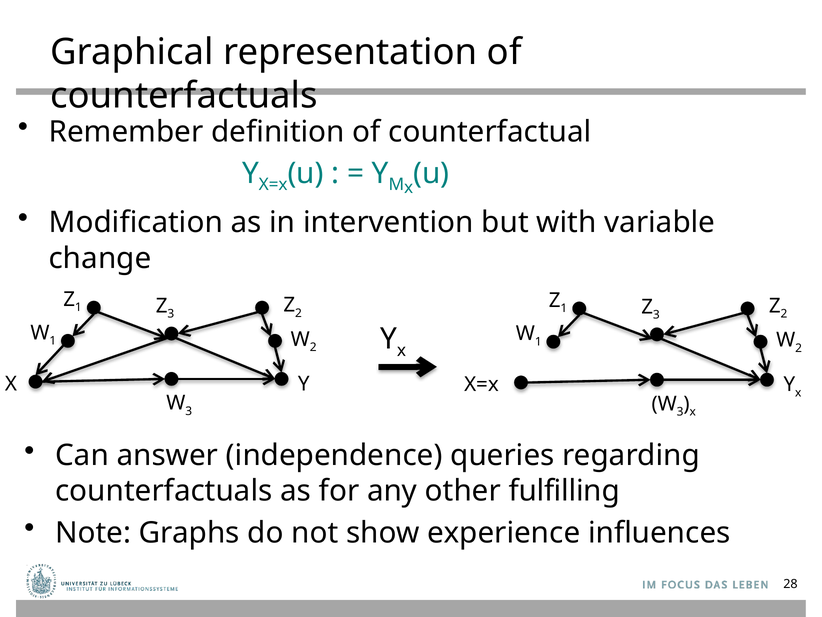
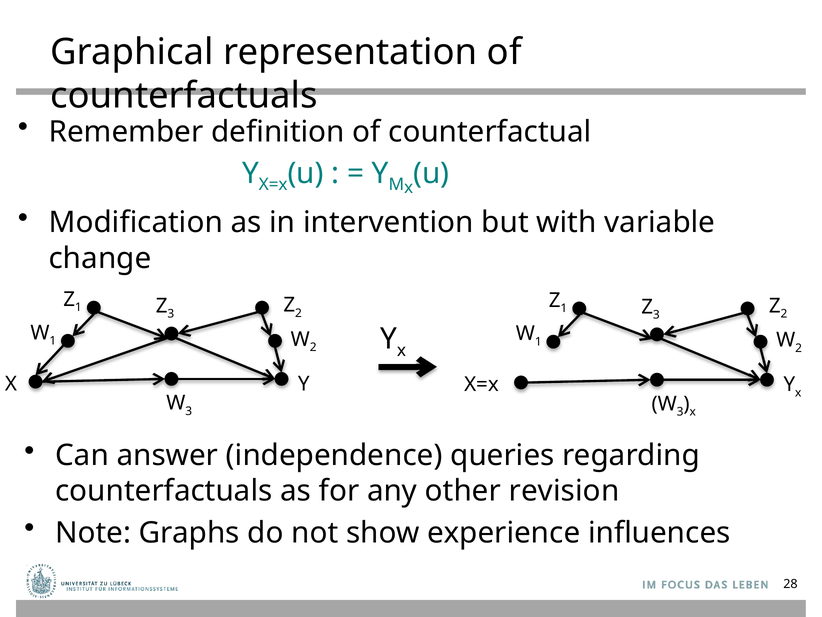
fulfilling: fulfilling -> revision (564, 491)
